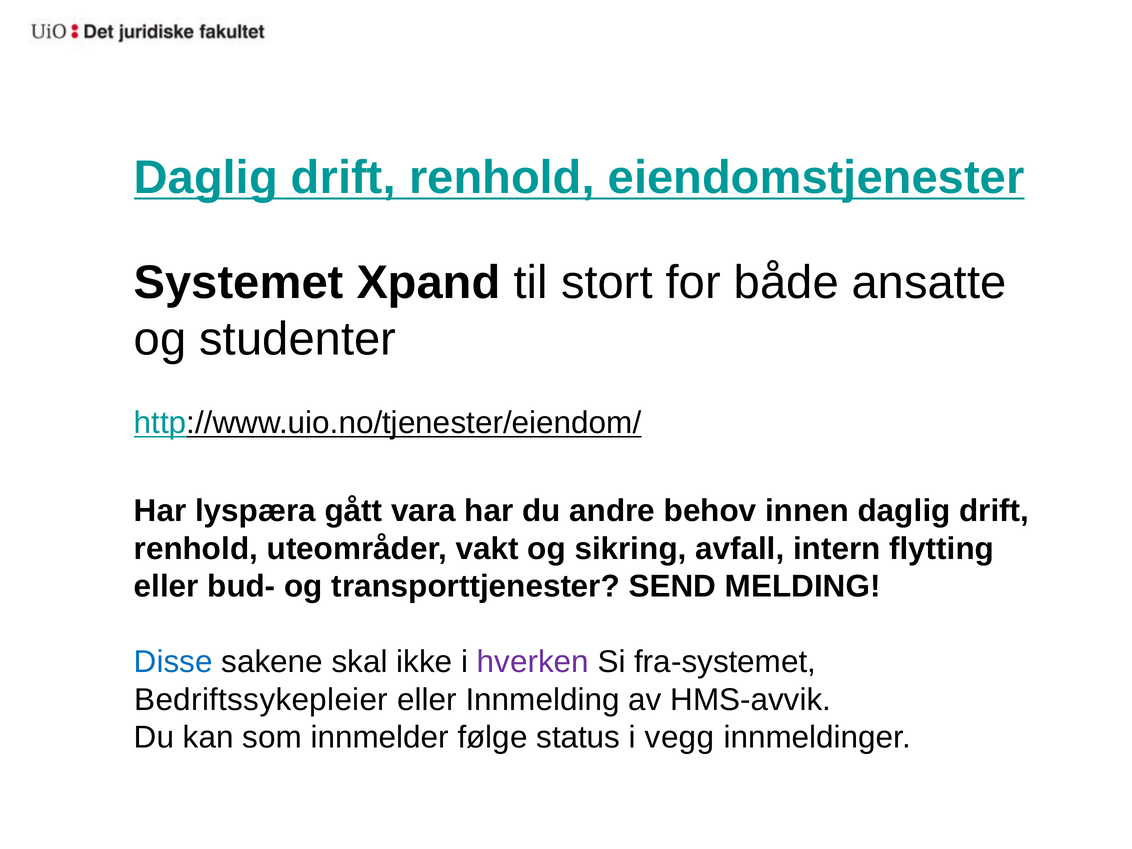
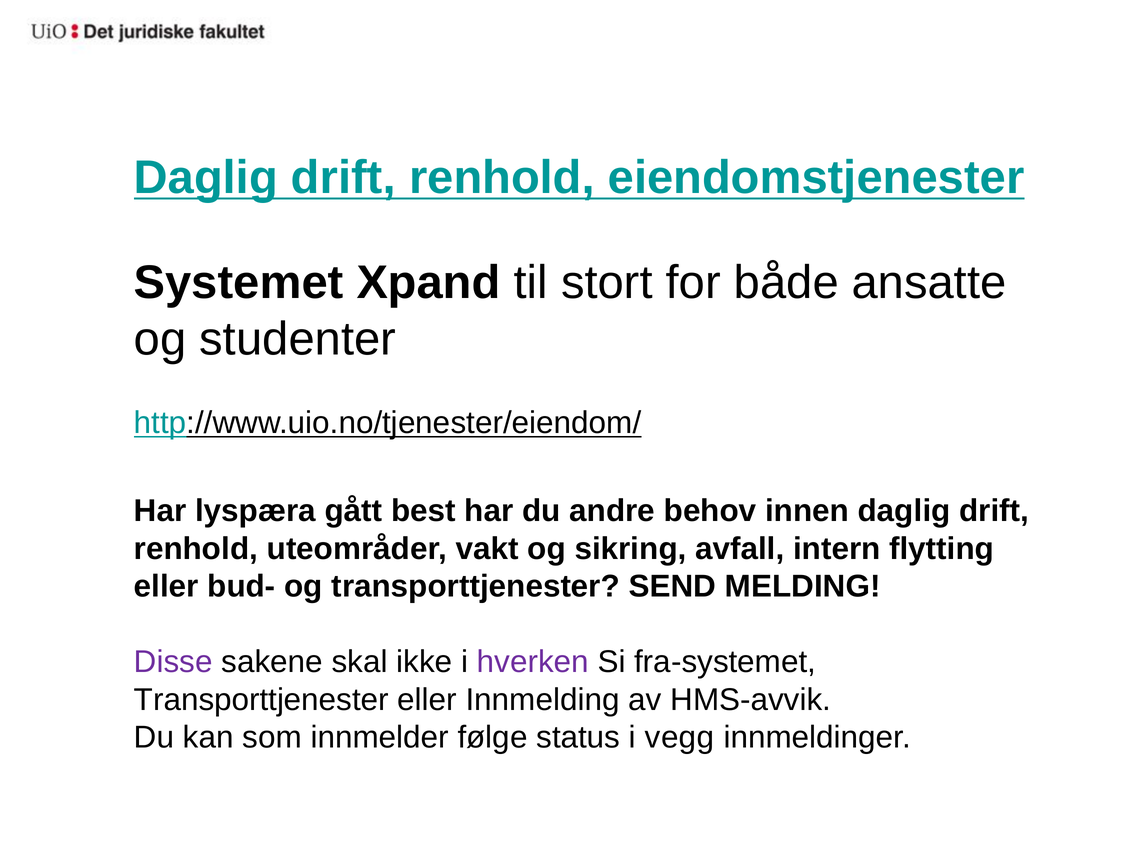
vara: vara -> best (423, 511)
Disse colour: blue -> purple (173, 662)
Bedriftssykepleier: Bedriftssykepleier -> Transporttjenester (261, 700)
